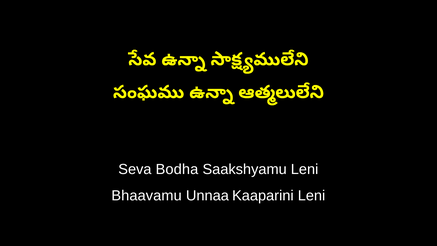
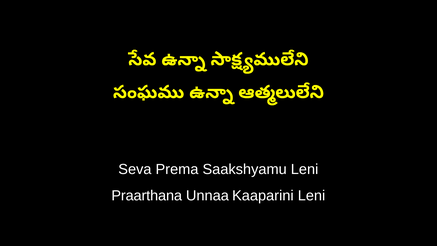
Bodha: Bodha -> Prema (177, 169)
Bhaavamu: Bhaavamu -> Praarthana (147, 195)
